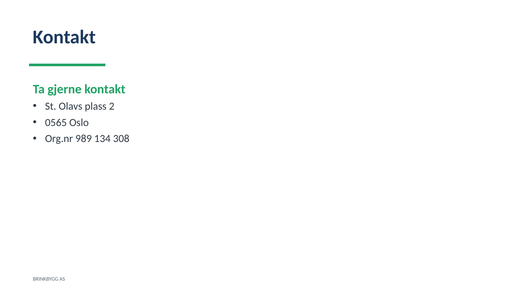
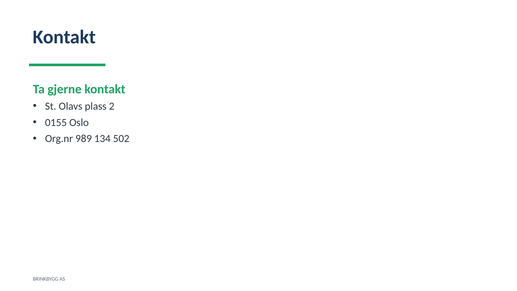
0565: 0565 -> 0155 (56, 122)
308: 308 -> 502 (121, 139)
